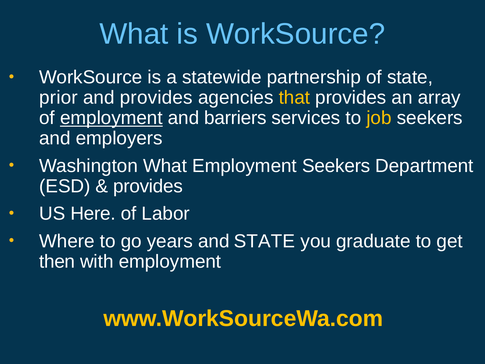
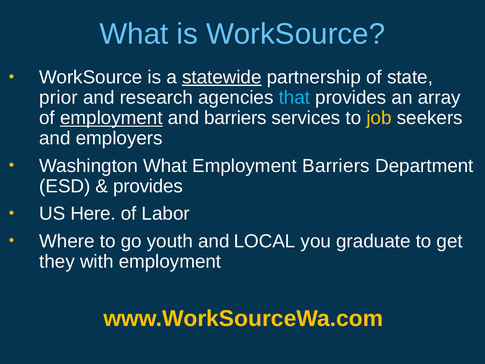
statewide underline: none -> present (222, 77)
and provides: provides -> research (156, 98)
that colour: yellow -> light blue (294, 98)
Employment Seekers: Seekers -> Barriers (336, 166)
years: years -> youth (170, 241)
and STATE: STATE -> LOCAL (265, 241)
then: then -> they (57, 261)
